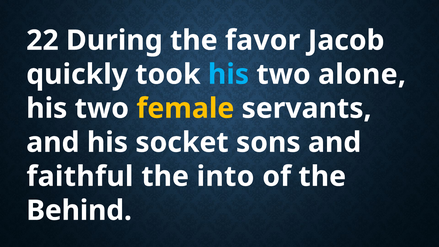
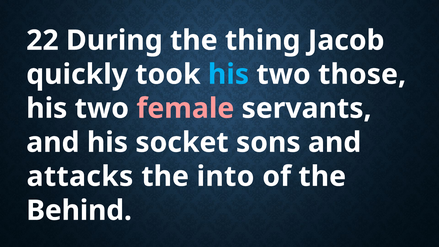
favor: favor -> thing (263, 40)
alone: alone -> those (362, 74)
female colour: yellow -> pink (185, 108)
faithful: faithful -> attacks (80, 176)
